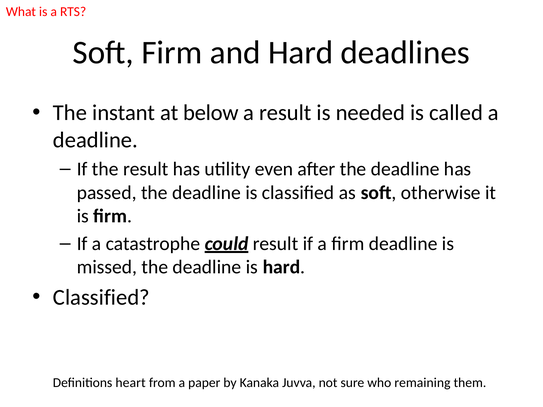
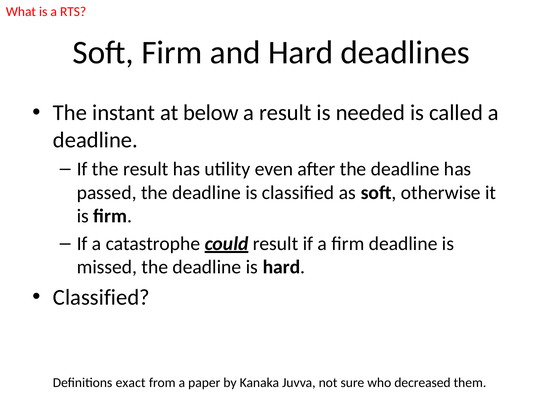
heart: heart -> exact (131, 383)
remaining: remaining -> decreased (422, 383)
